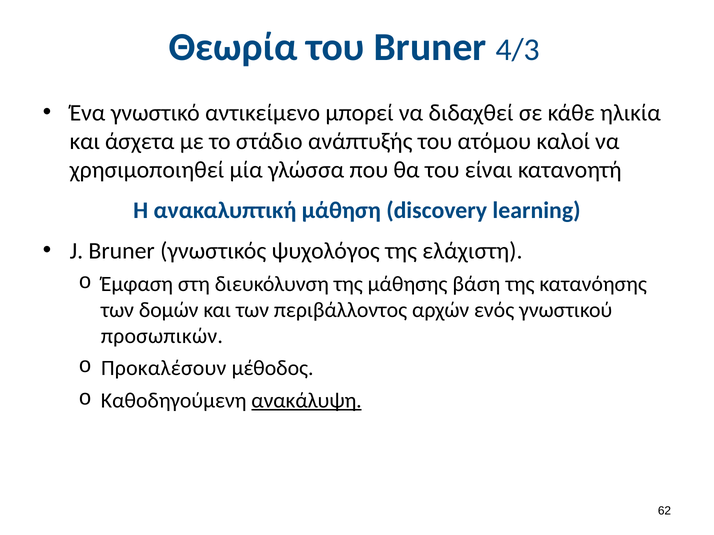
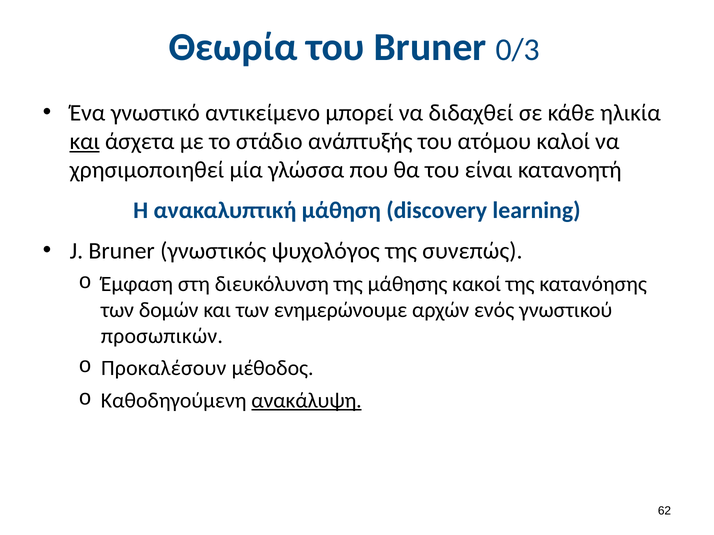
4/3: 4/3 -> 0/3 (518, 50)
και underline: none -> present (85, 142)
ελάχιστη: ελάχιστη -> συνεπώς (472, 251)
βάση: βάση -> κακοί (477, 284)
περιβάλλοντος: περιβάλλοντος -> ενημερώνουμε (341, 310)
